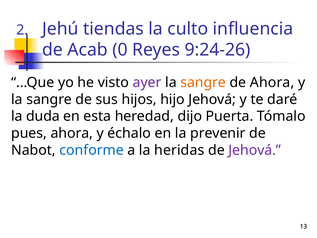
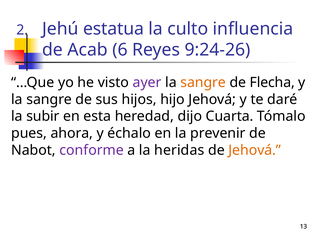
tiendas: tiendas -> estatua (114, 29)
0: 0 -> 6 (120, 50)
de Ahora: Ahora -> Flecha (272, 82)
duda: duda -> subir (43, 116)
Puerta: Puerta -> Cuarta (230, 116)
conforme colour: blue -> purple (92, 150)
Jehová colour: purple -> orange (255, 150)
